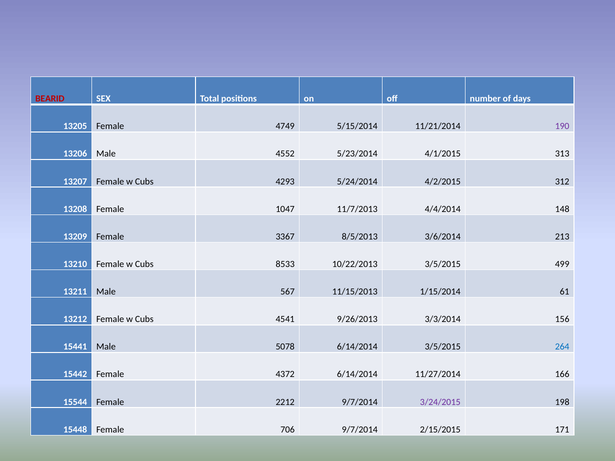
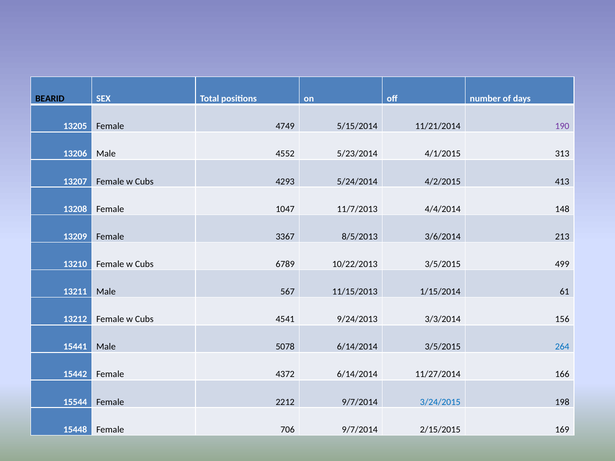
BEARID colour: red -> black (50, 99)
312: 312 -> 413 (562, 182)
8533: 8533 -> 6789 (285, 264)
9/26/2013: 9/26/2013 -> 9/24/2013 (357, 319)
3/24/2015 colour: purple -> blue (440, 402)
171: 171 -> 169 (562, 430)
